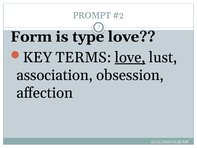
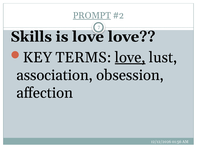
PROMPT underline: none -> present (92, 16)
Form: Form -> Skills (31, 37)
is type: type -> love (88, 37)
